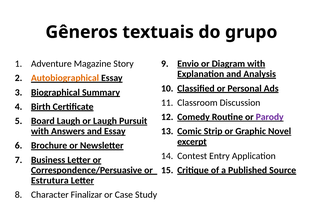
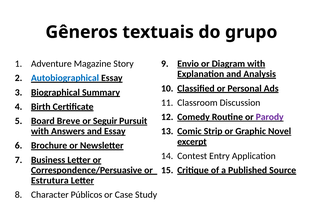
Autobiographical colour: orange -> blue (65, 78)
Board Laugh: Laugh -> Breve (68, 121)
or Laugh: Laugh -> Seguir (105, 121)
Finalizar: Finalizar -> Públicos (86, 195)
